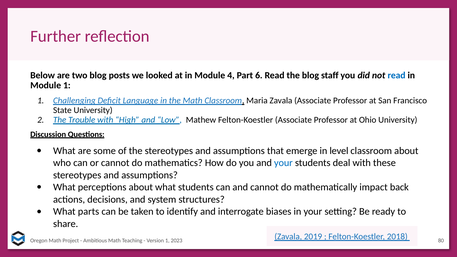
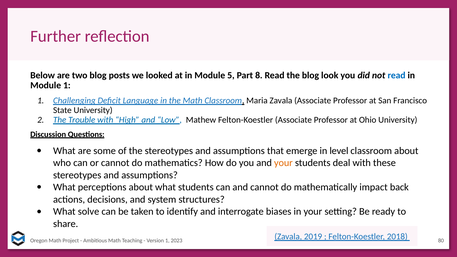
4: 4 -> 5 (231, 75)
6: 6 -> 8 (259, 75)
staff: staff -> look (330, 75)
your colour: blue -> orange (283, 163)
parts: parts -> solve (89, 212)
